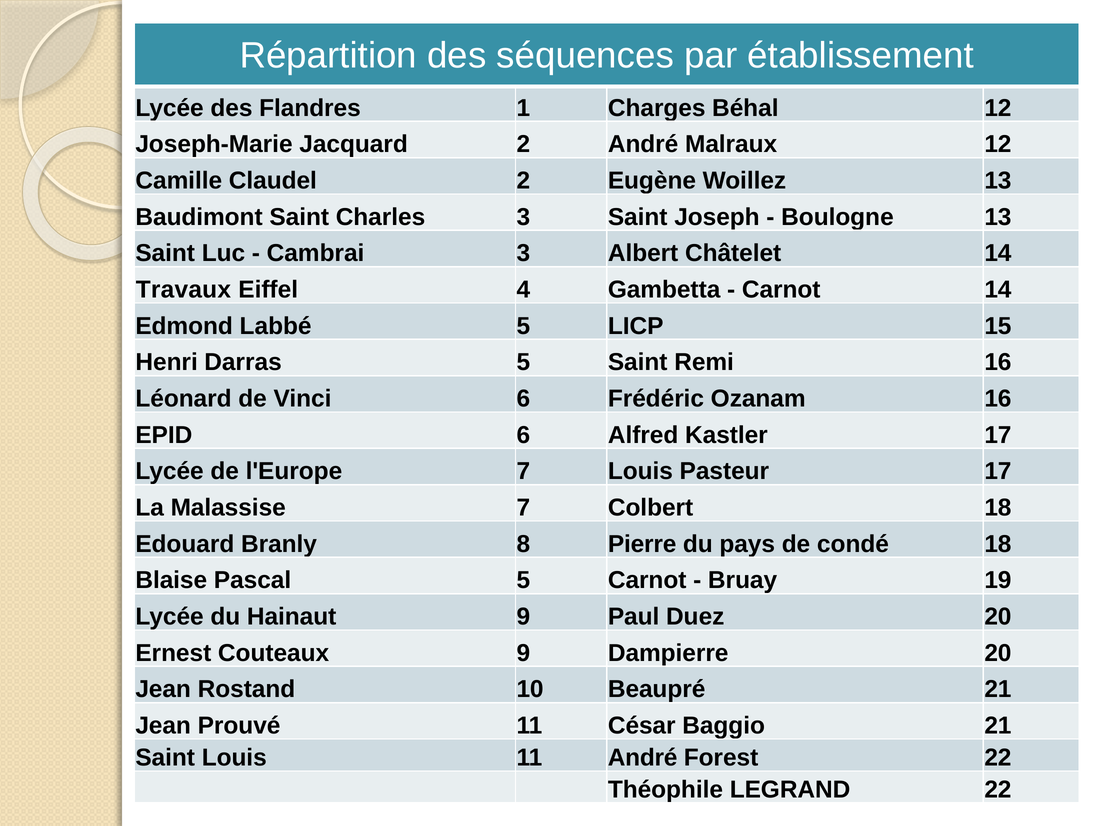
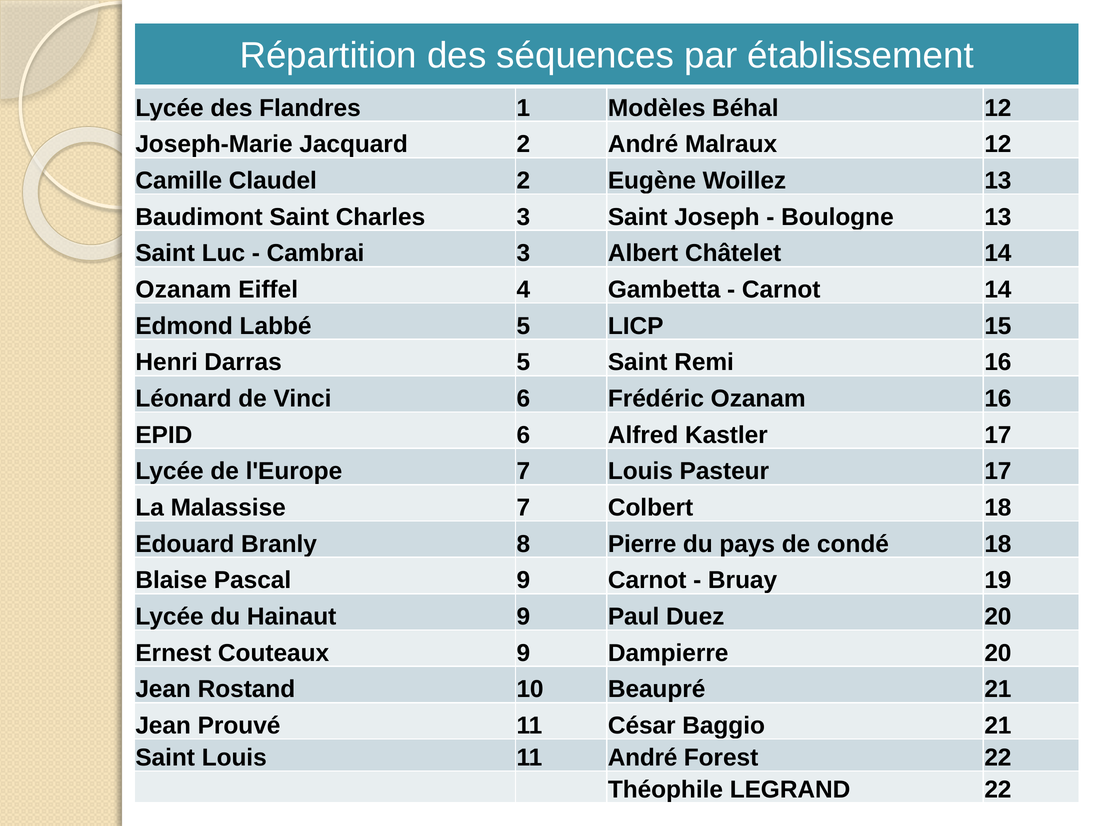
Charges: Charges -> Modèles (657, 108)
Travaux: Travaux -> Ozanam (183, 290)
Pascal 5: 5 -> 9 (523, 580)
